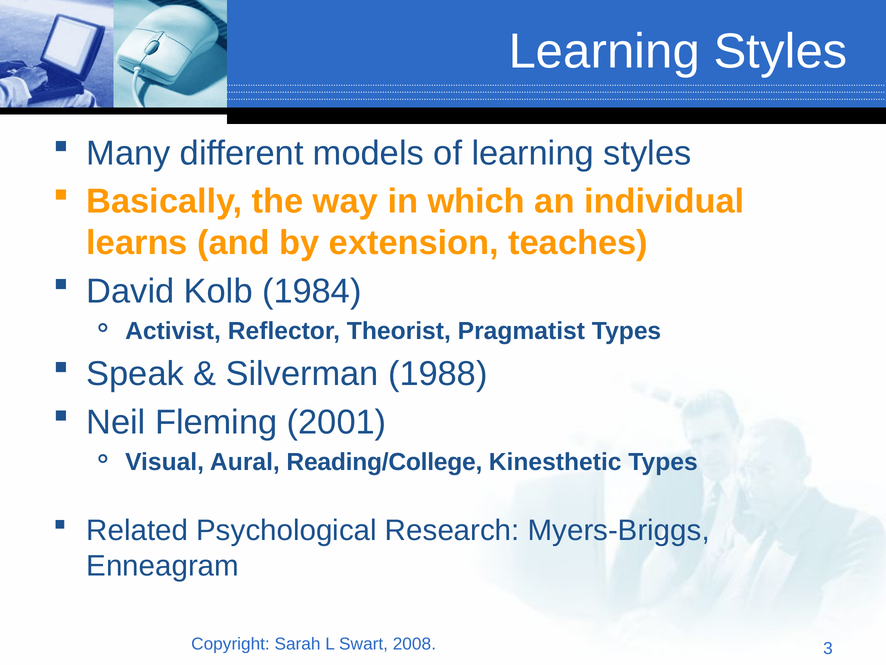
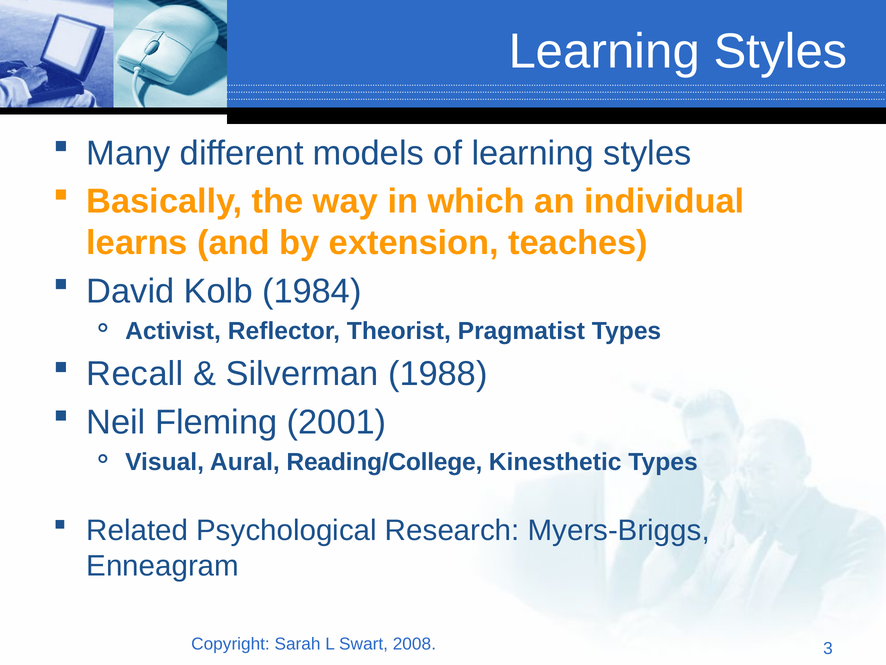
Speak: Speak -> Recall (135, 374)
